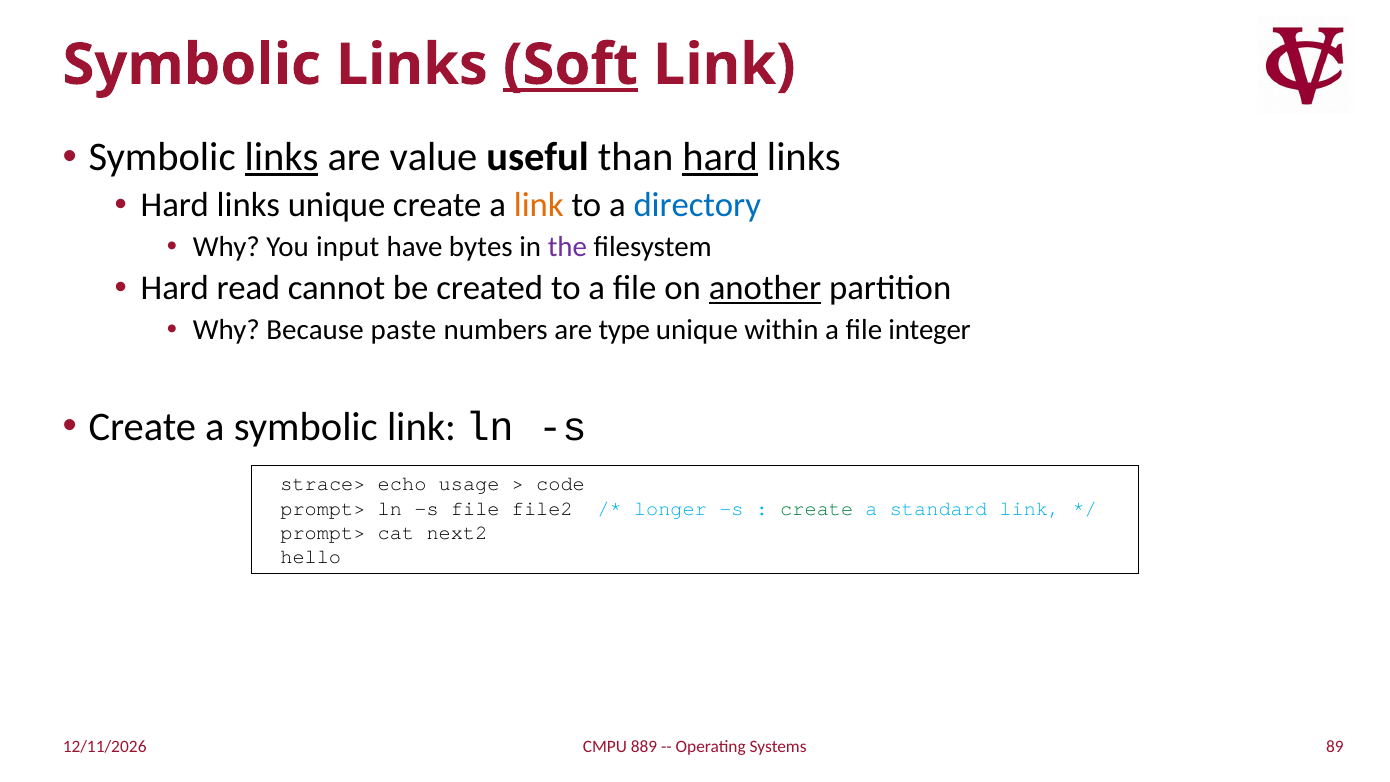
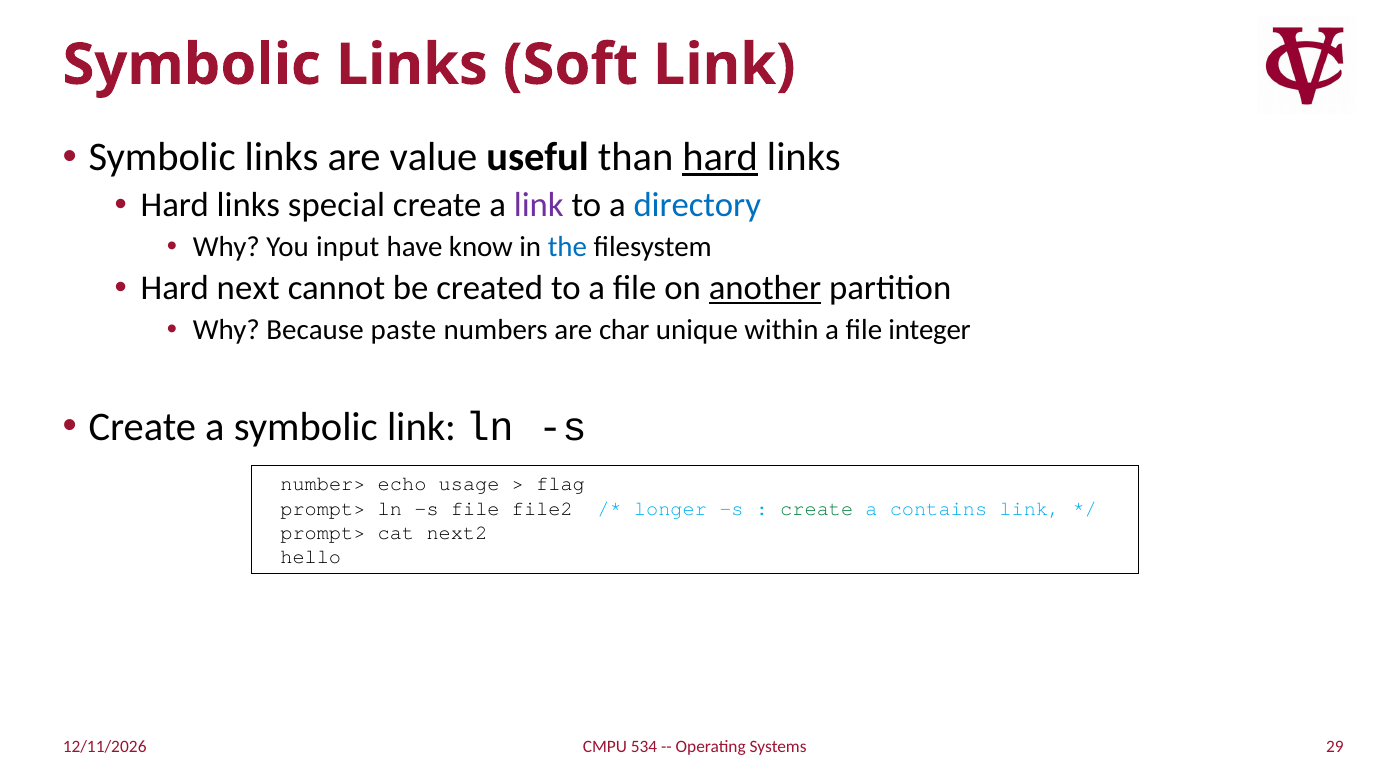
Soft underline: present -> none (570, 65)
links underline: present -> none (282, 157)
links unique: unique -> special (336, 205)
link colour: orange -> purple (539, 205)
bytes: bytes -> know (481, 247)
the colour: purple -> blue (567, 247)
read: read -> next (248, 288)
type: type -> char (624, 330)
strace>: strace> -> number> (323, 484)
code: code -> flag (561, 484)
standard: standard -> contains (939, 508)
889: 889 -> 534 (644, 747)
89: 89 -> 29 (1335, 746)
